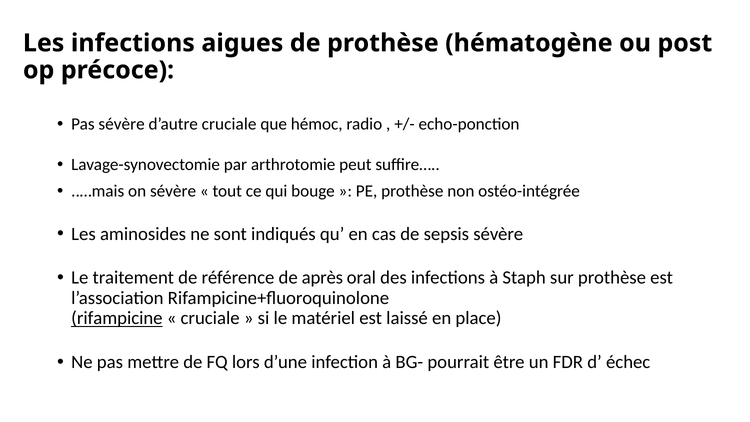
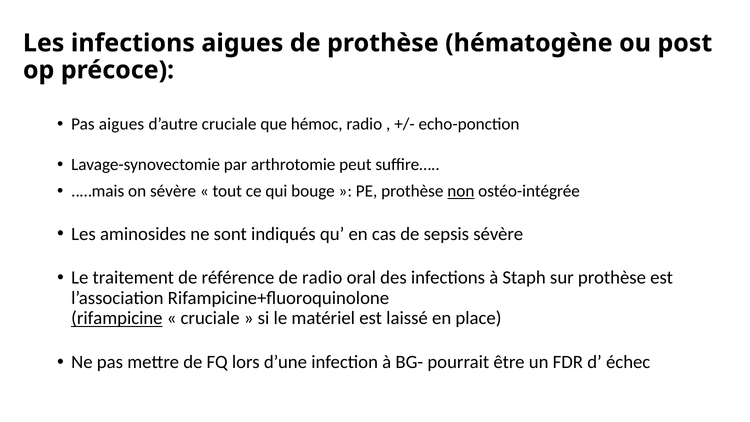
Pas sévère: sévère -> aigues (122, 124)
non underline: none -> present (461, 191)
de après: après -> radio (322, 278)
